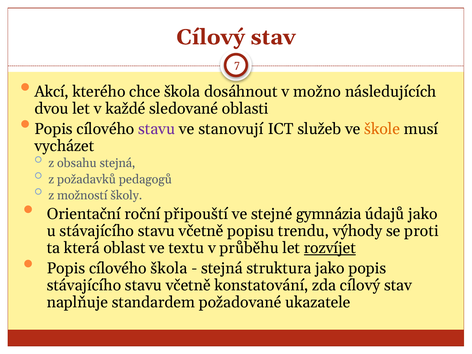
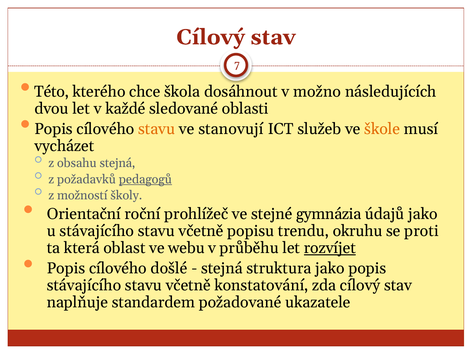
Akcí: Akcí -> Této (52, 92)
stavu colour: purple -> orange (157, 129)
pedagogů underline: none -> present (145, 179)
připouští: připouští -> prohlížeč (196, 214)
výhody: výhody -> okruhu (358, 231)
textu: textu -> webu (186, 248)
cílového škola: škola -> došlé (169, 268)
